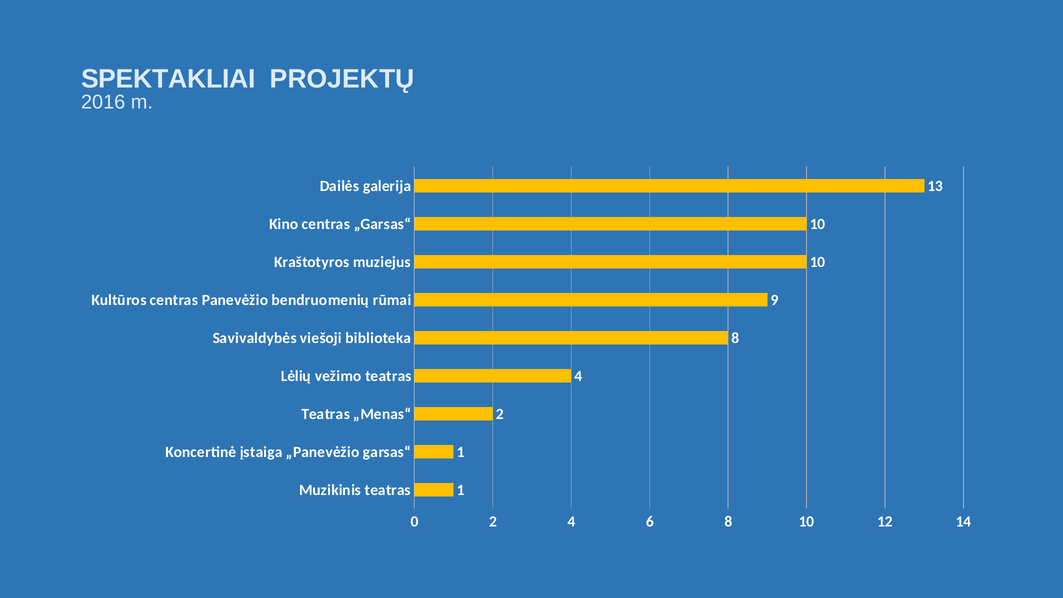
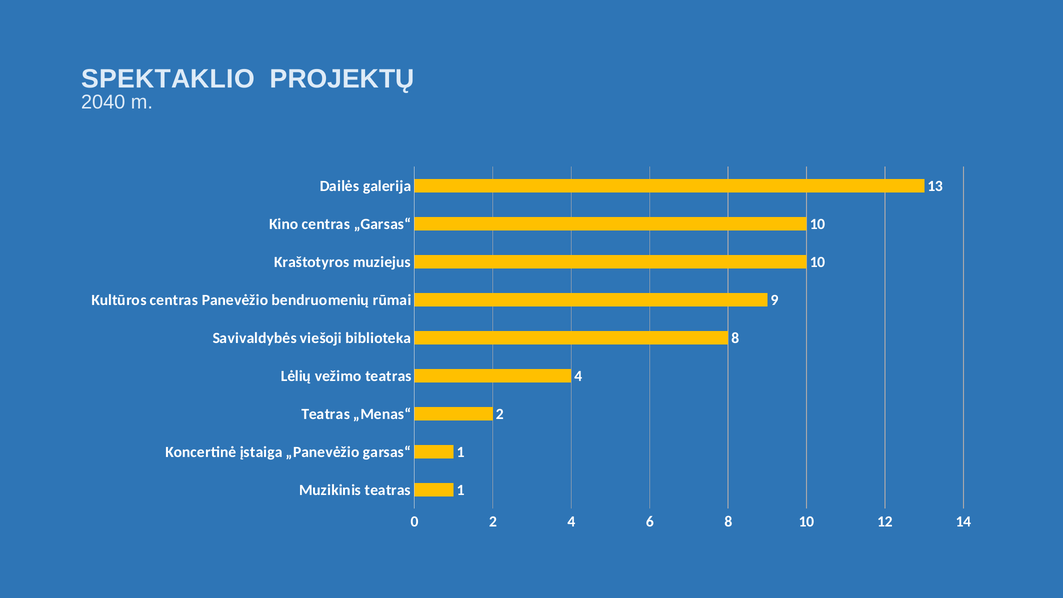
SPEKTAKLIAI: SPEKTAKLIAI -> SPEKTAKLIO (168, 79)
2016: 2016 -> 2040 (103, 102)
